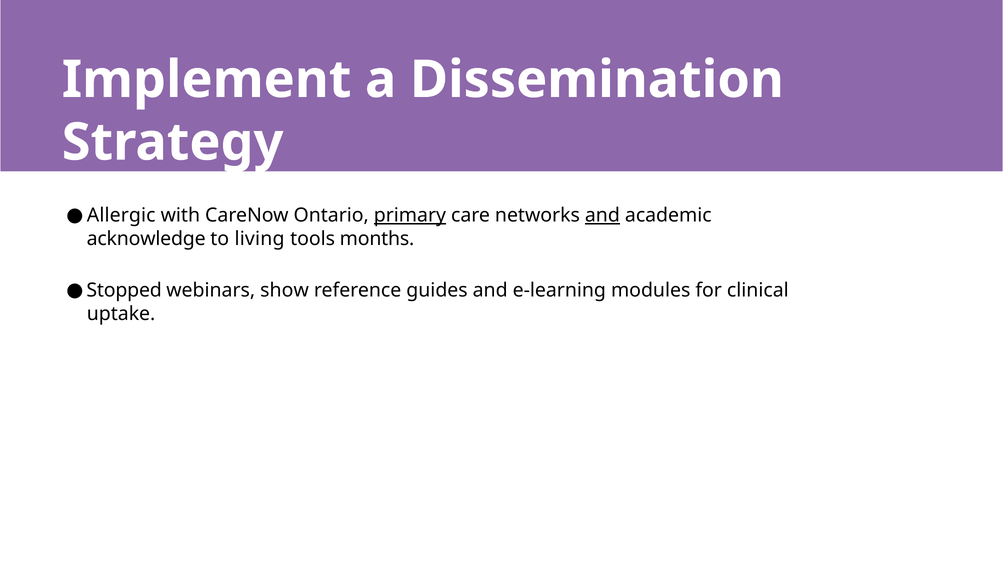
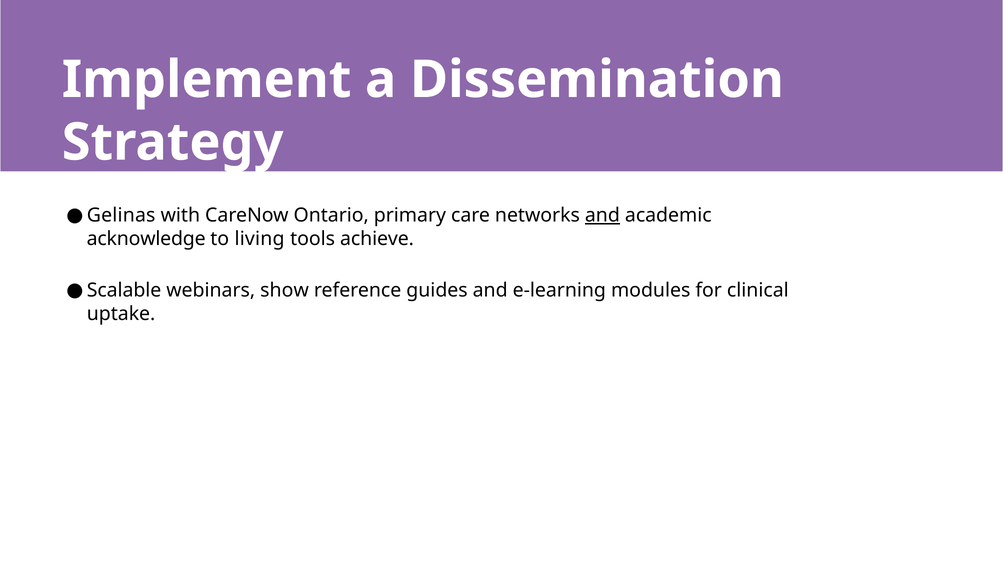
Allergic: Allergic -> Gelinas (121, 215)
primary underline: present -> none (410, 215)
months: months -> achieve (377, 239)
Stopped: Stopped -> Scalable (124, 291)
